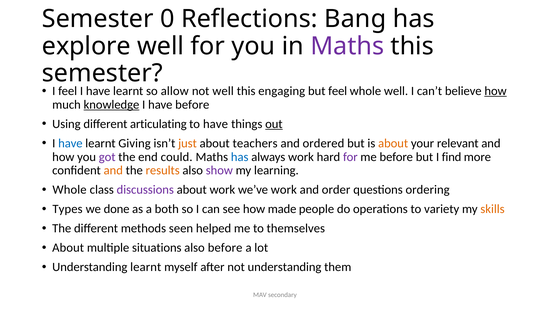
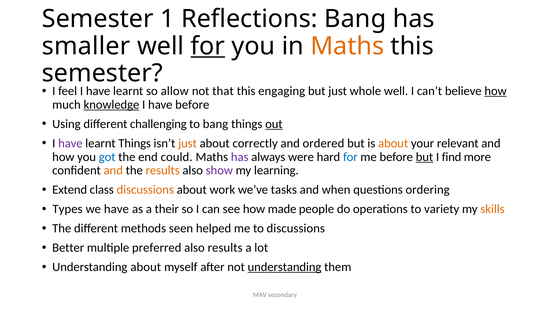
0: 0 -> 1 (167, 19)
explore: explore -> smaller (86, 46)
for underline: none -> present (208, 46)
Maths colour: purple -> orange (347, 46)
not well: well -> that (223, 91)
but feel: feel -> just (338, 91)
articulating: articulating -> challenging (158, 124)
to have: have -> bang (216, 124)
have colour: blue -> purple (70, 143)
learnt Giving: Giving -> Things (135, 143)
teachers: teachers -> correctly (255, 143)
got colour: purple -> blue (107, 157)
has colour: blue -> purple (240, 157)
always work: work -> were (301, 157)
for colour: purple -> blue (350, 157)
but underline: none -> present (424, 157)
Whole: Whole -> Extend (70, 190)
discussions colour: purple -> orange (145, 190)
we’ve work: work -> tasks (284, 190)
order: order -> when (336, 190)
we done: done -> have (116, 209)
both: both -> their (167, 209)
to themselves: themselves -> discussions (296, 229)
About: About -> Better (68, 248)
situations: situations -> preferred (157, 248)
also before: before -> results (225, 248)
Understanding learnt: learnt -> about (146, 267)
understanding underline: none -> present (285, 267)
